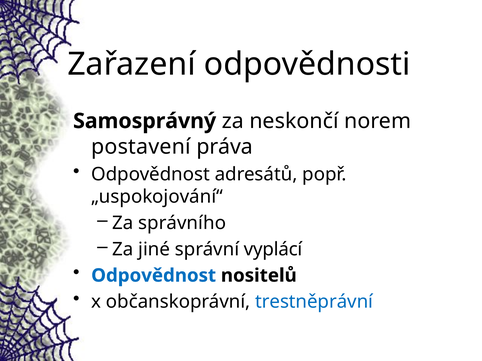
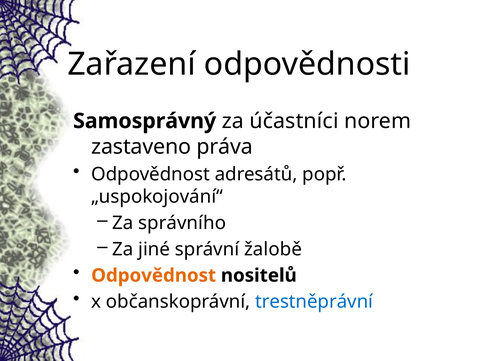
neskončí: neskončí -> účastníci (294, 121)
postavení: postavení -> zastaveno (141, 147)
vyplácí: vyplácí -> žalobě (273, 250)
Odpovědnost colour: blue -> orange (154, 276)
